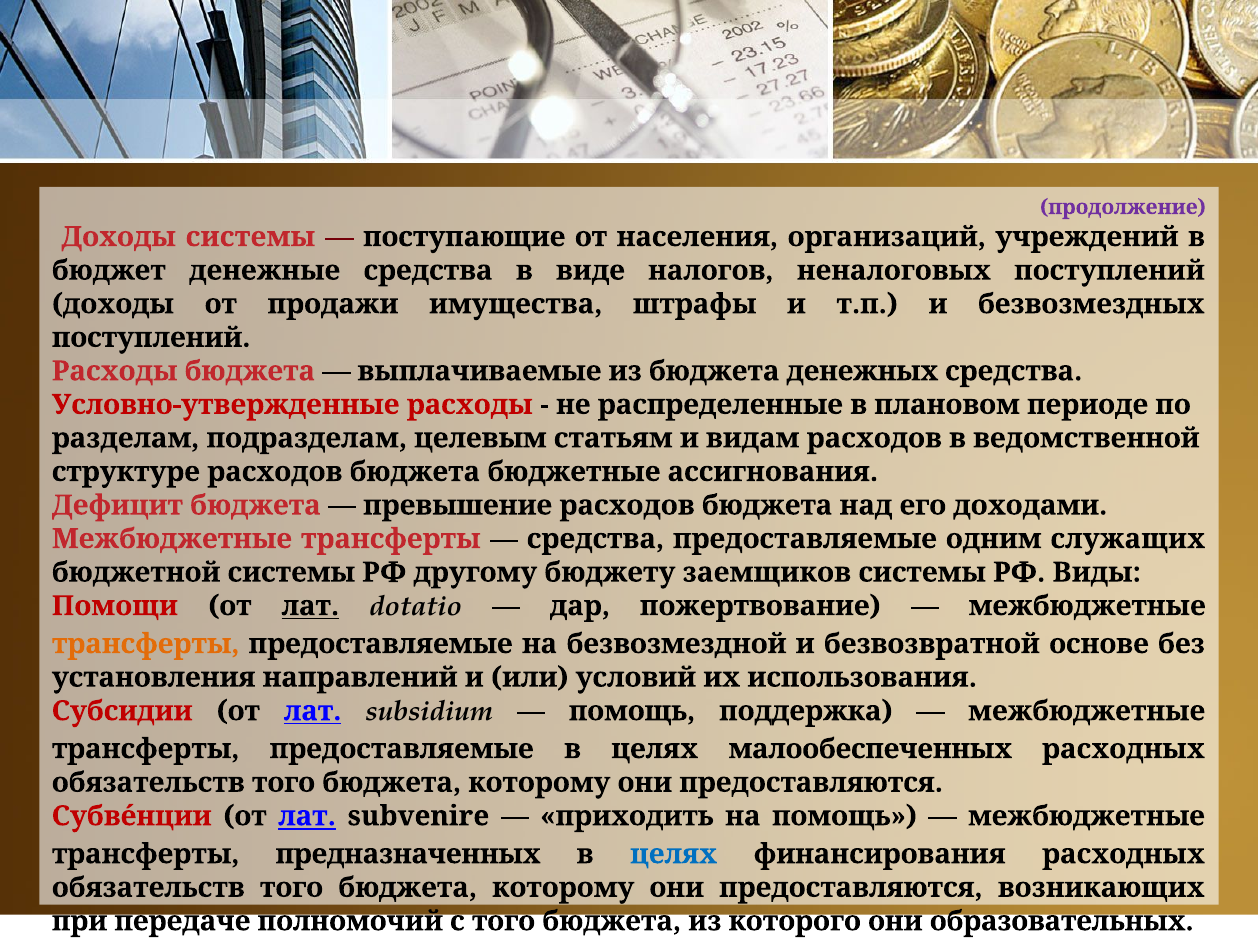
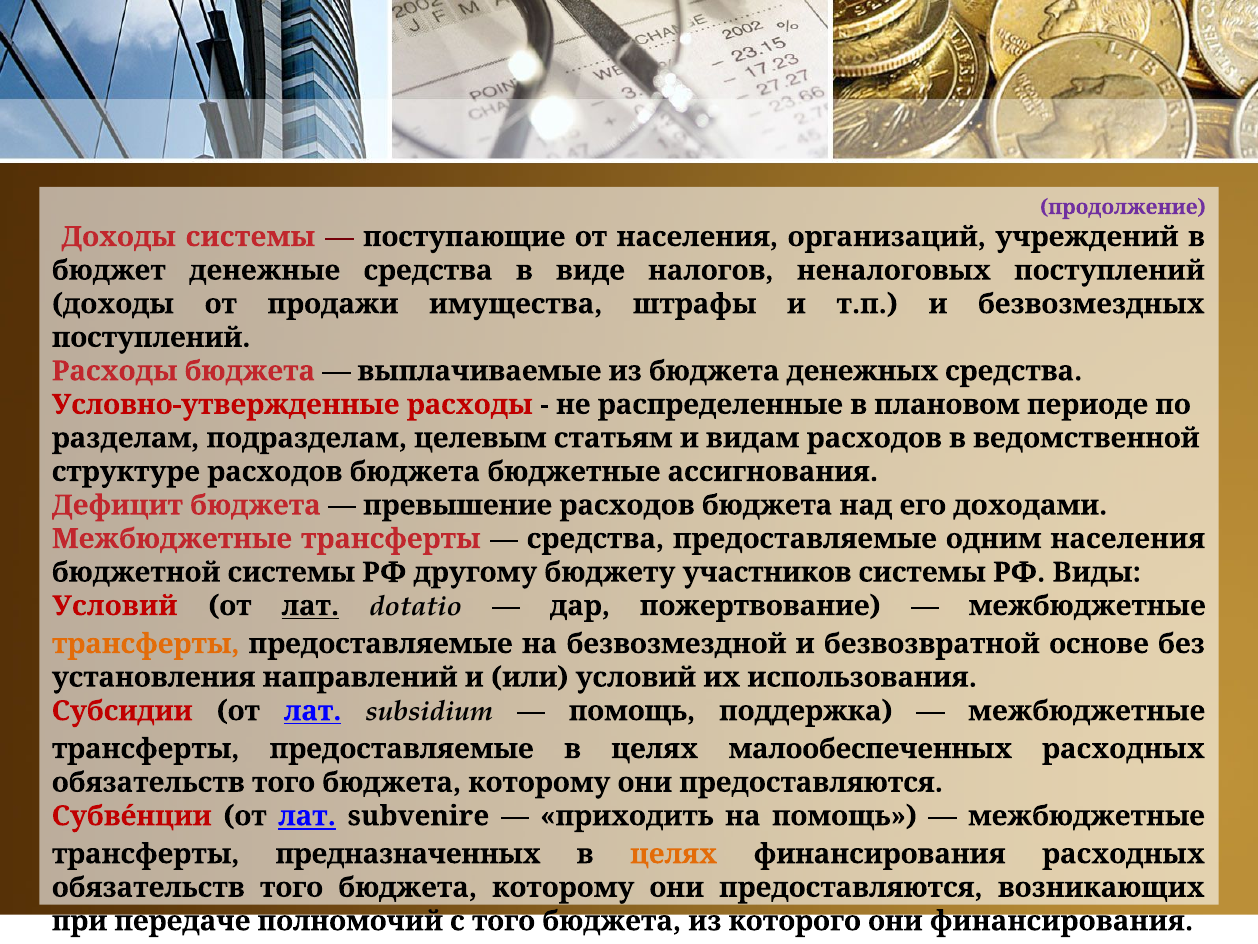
одним служащих: служащих -> населения (1128, 539)
заемщиков: заемщиков -> участников (767, 572)
Помощи: Помощи -> Условий (115, 606)
целях colour: blue -> orange (674, 854)
они образовательных: образовательных -> финансирования (1062, 921)
